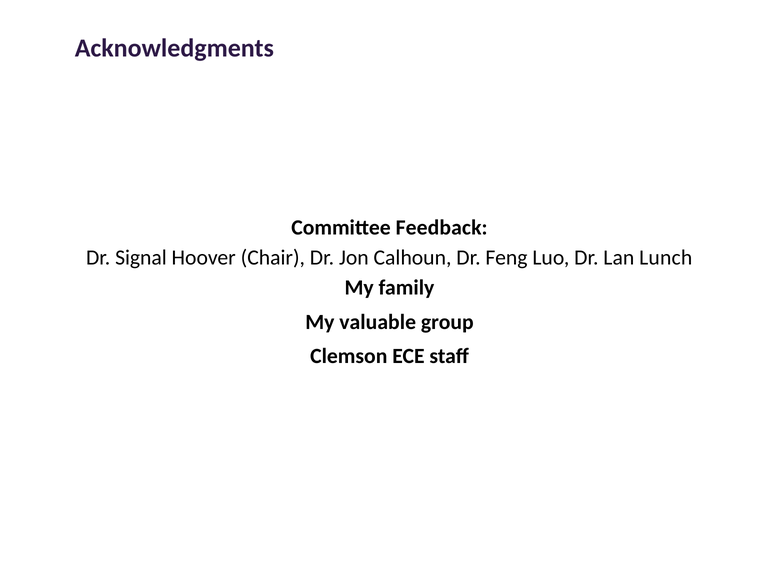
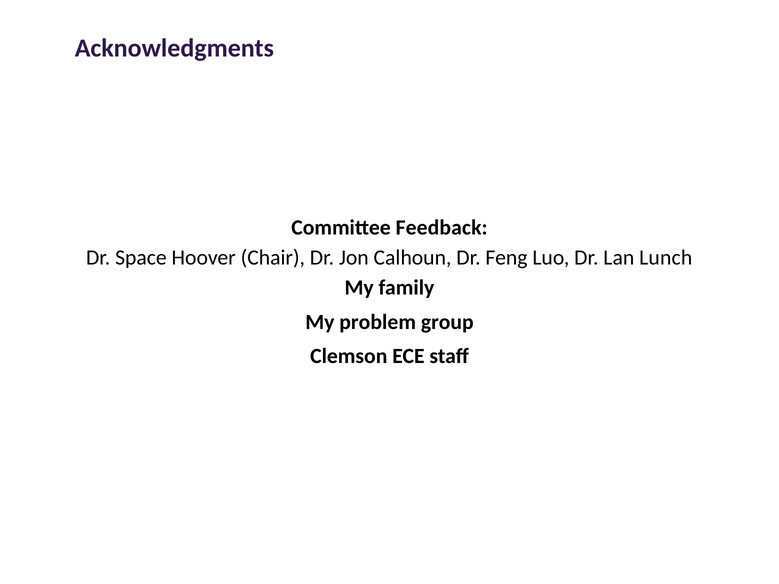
Signal: Signal -> Space (141, 258)
valuable: valuable -> problem (378, 322)
